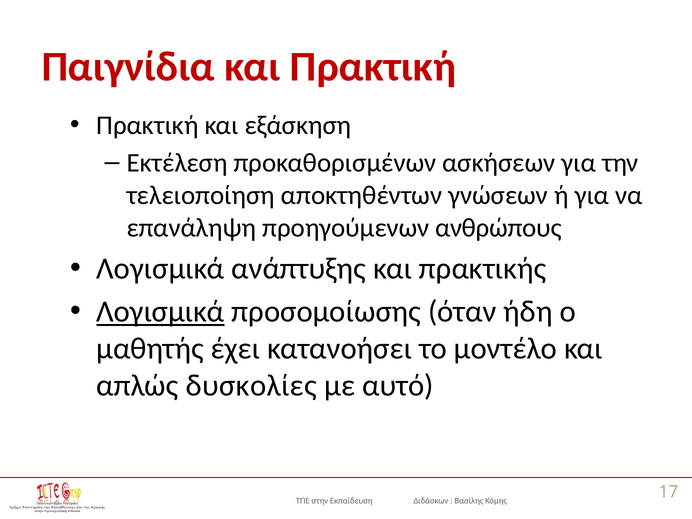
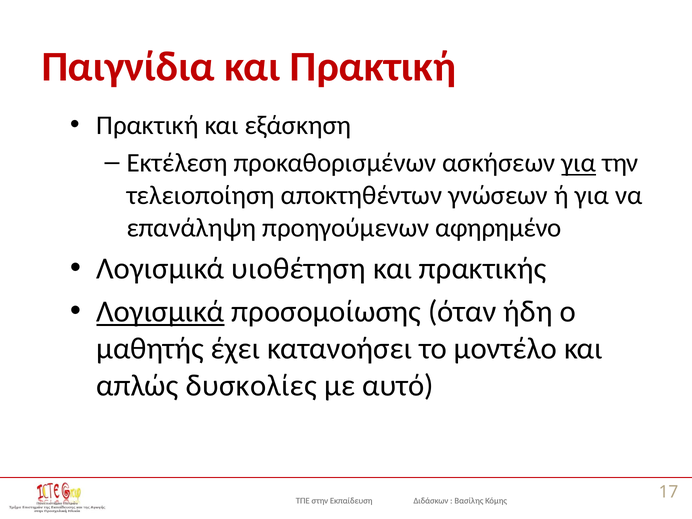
για underline: none -> present (579, 163)
ανθρώπους: ανθρώπους -> αφηρημένο (498, 228)
ανάπτυξης: ανάπτυξης -> υιοθέτηση (299, 269)
